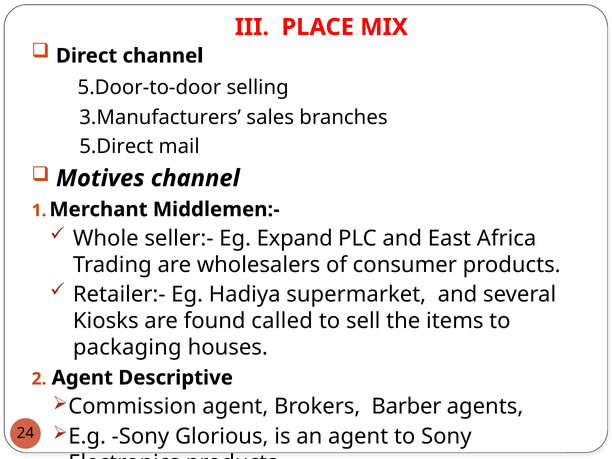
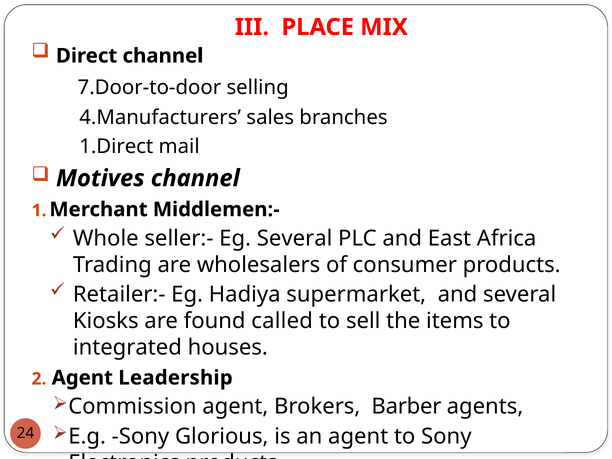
5.Door-to-door: 5.Door-to-door -> 7.Door-to-door (149, 88)
3.Manufacturers: 3.Manufacturers -> 4.Manufacturers (160, 117)
5.Direct: 5.Direct -> 1.Direct (116, 147)
Eg Expand: Expand -> Several (295, 238)
packaging: packaging -> integrated (127, 348)
Descriptive: Descriptive -> Leadership (175, 378)
